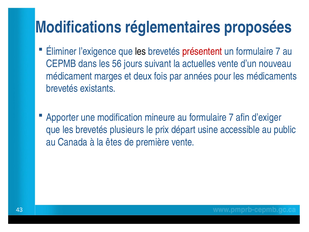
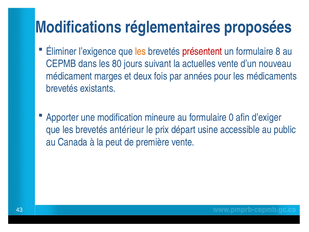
les colour: black -> orange (140, 51)
un formulaire 7: 7 -> 8 (278, 51)
56: 56 -> 80 (117, 64)
au formulaire 7: 7 -> 0 (231, 117)
plusieurs: plusieurs -> antérieur (127, 130)
êtes: êtes -> peut (114, 142)
